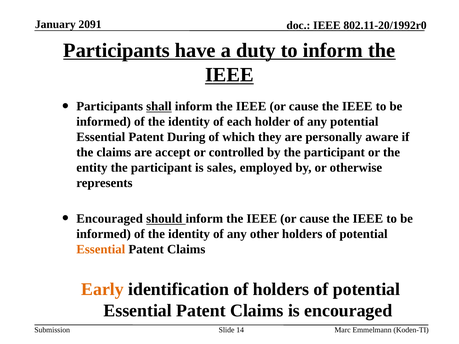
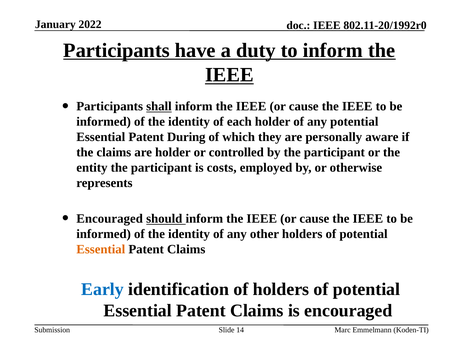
2091: 2091 -> 2022 (90, 24)
are accept: accept -> holder (173, 152)
sales: sales -> costs (222, 168)
Early colour: orange -> blue (103, 289)
